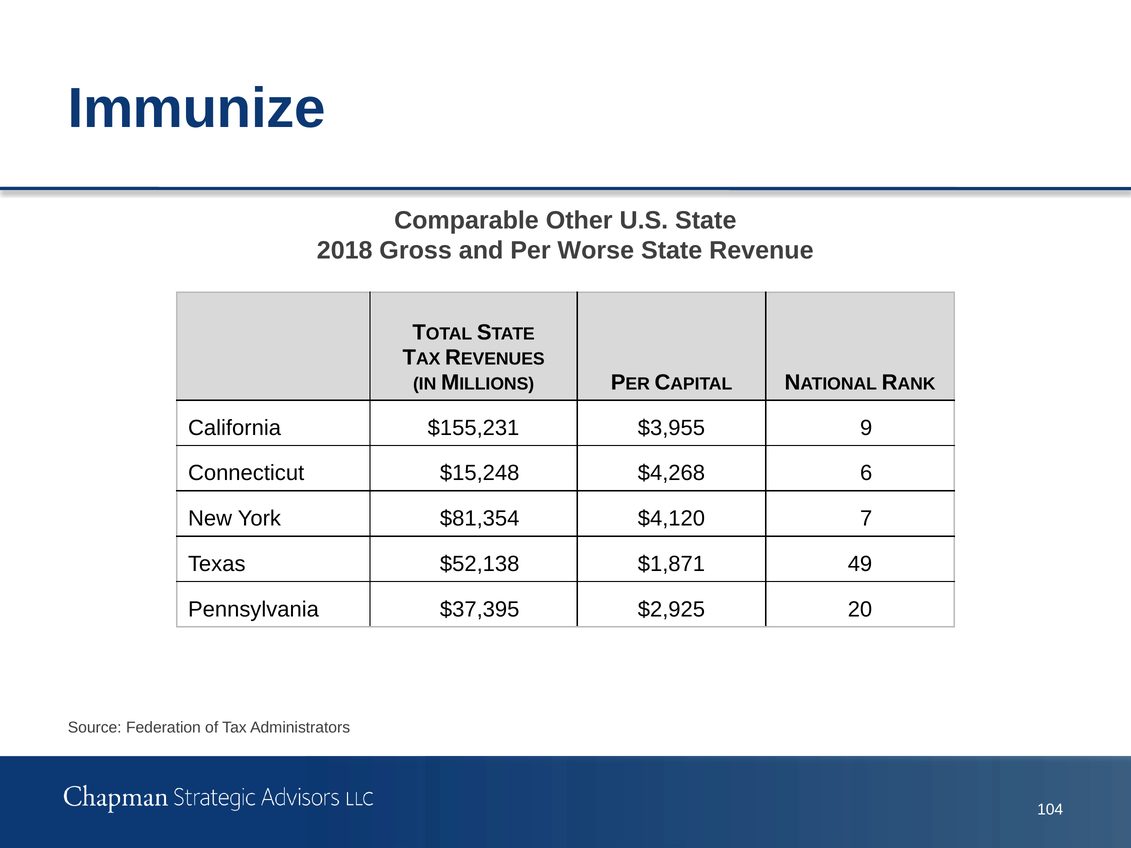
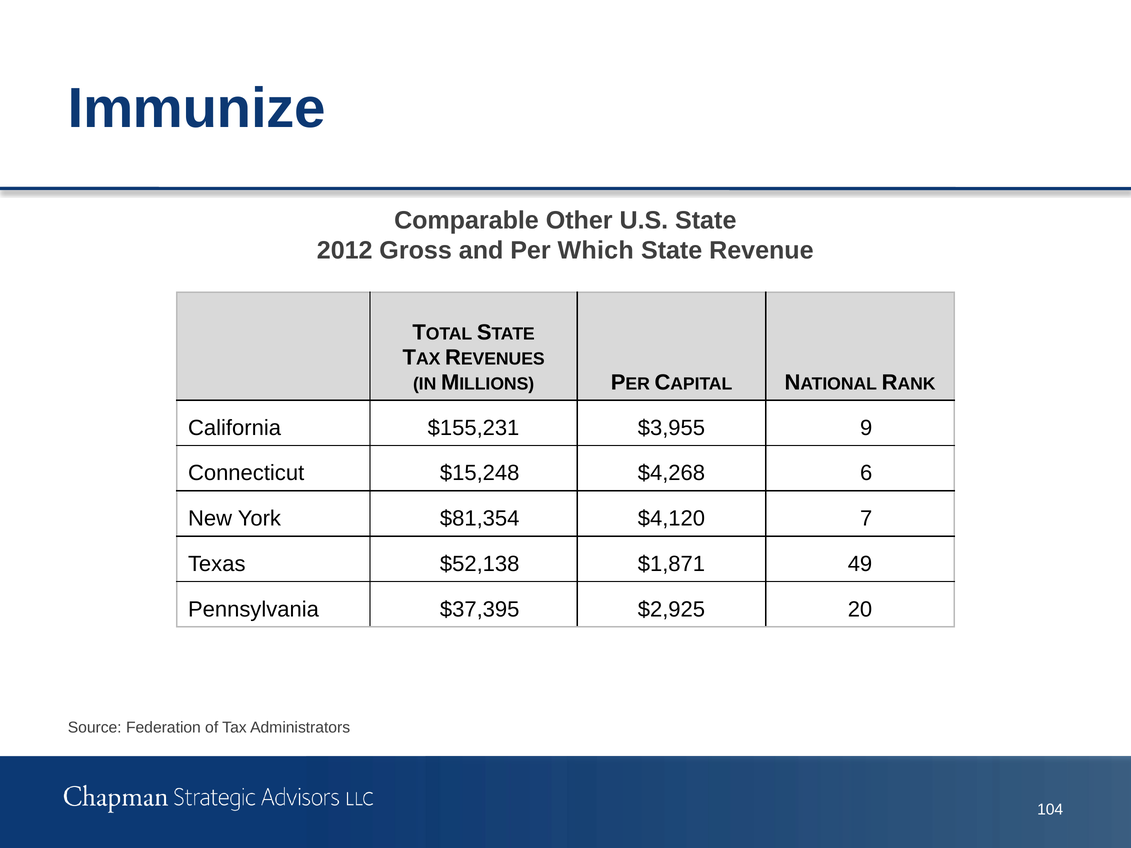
2018: 2018 -> 2012 (345, 251)
Worse: Worse -> Which (596, 251)
